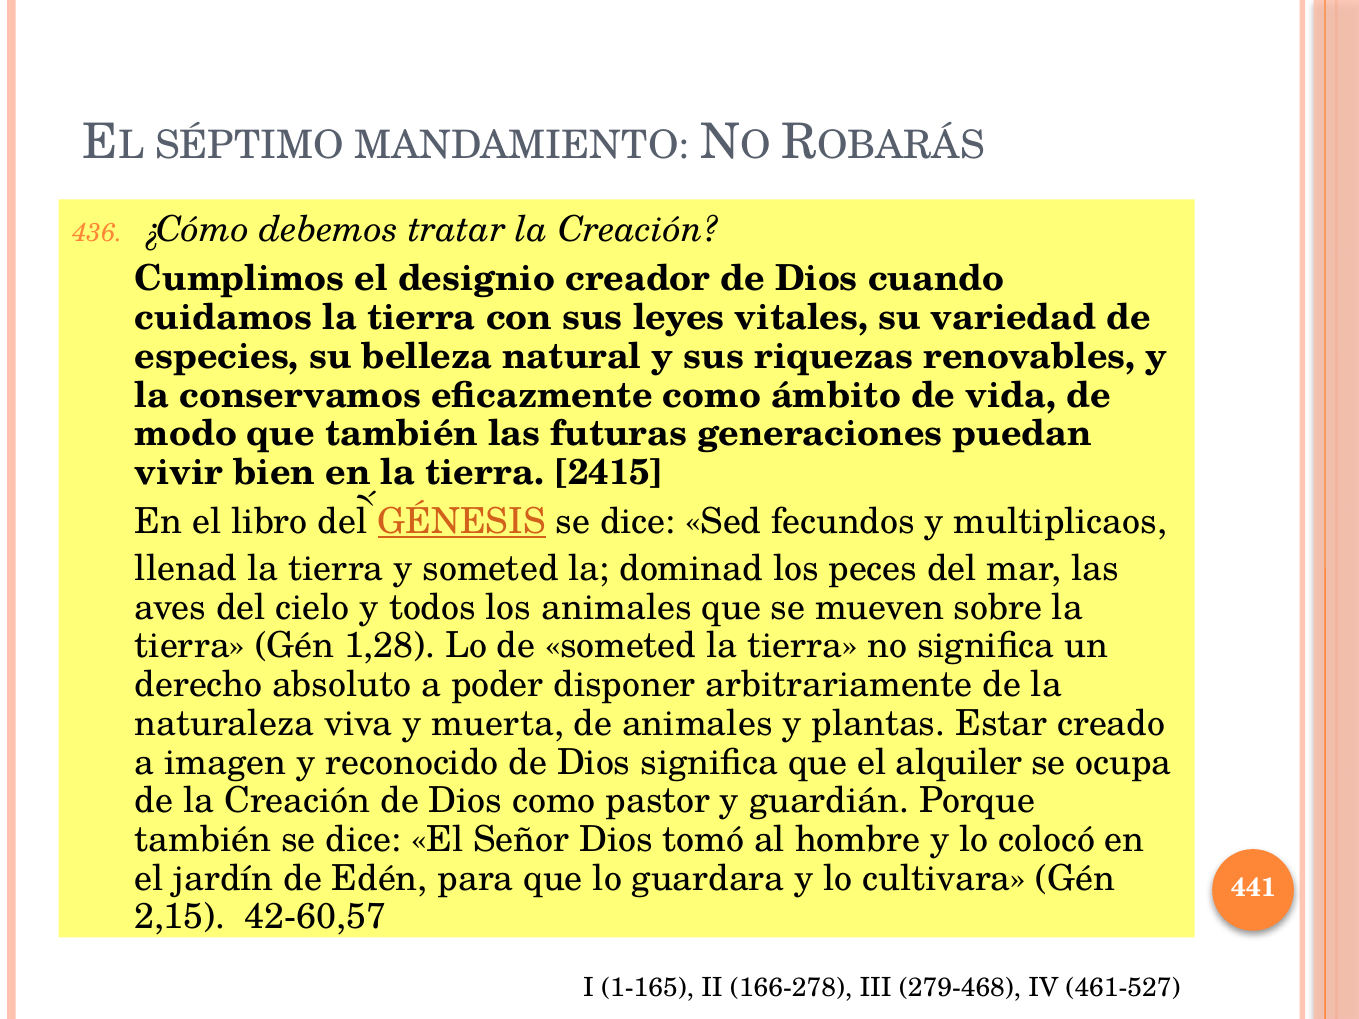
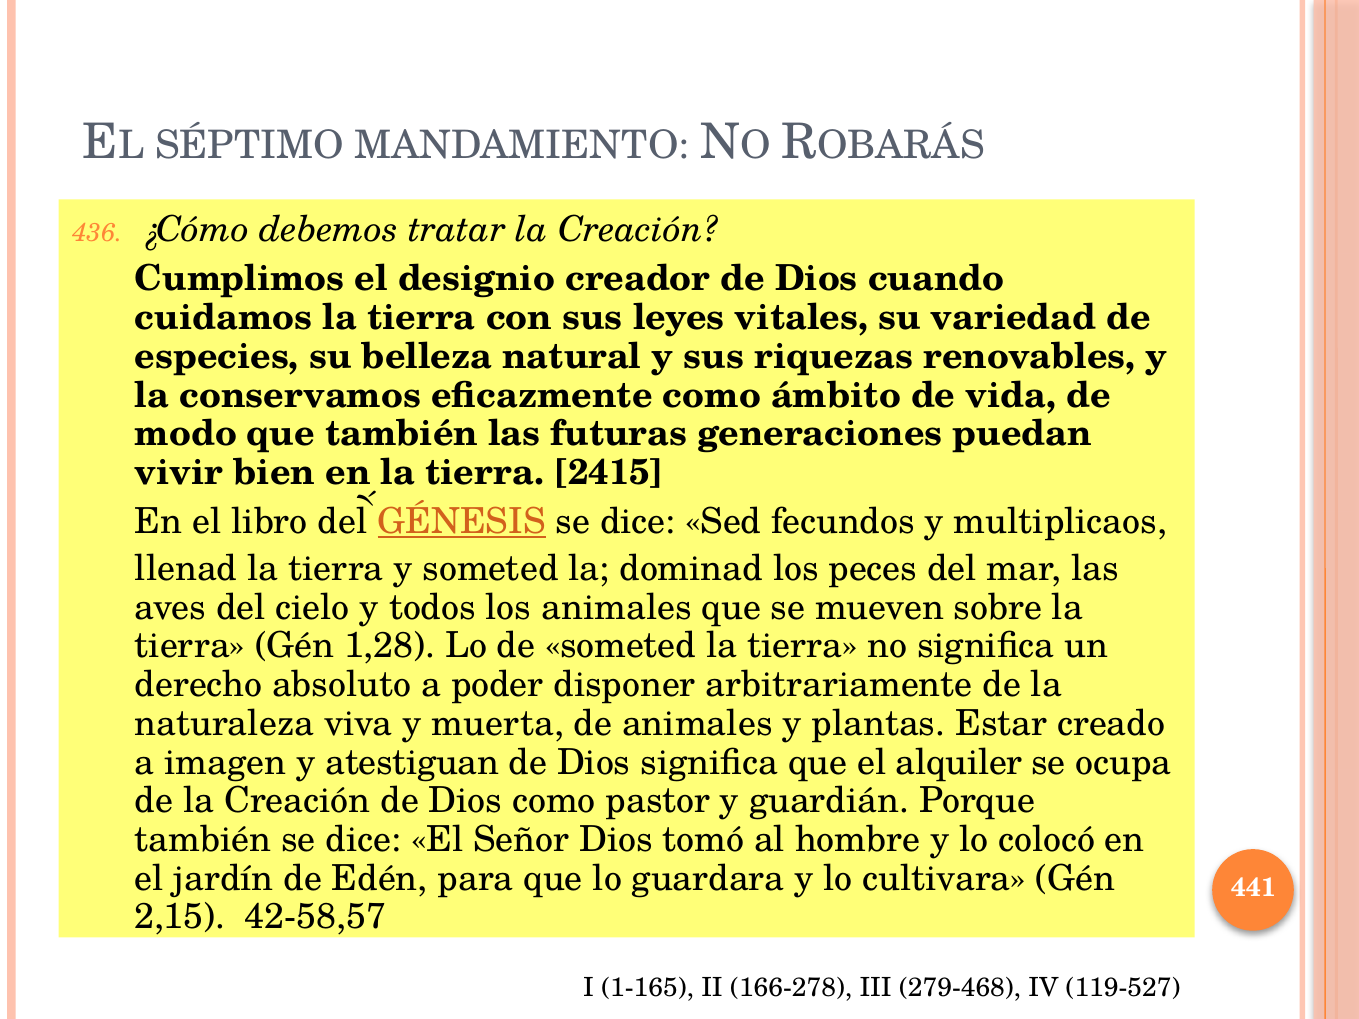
reconocido: reconocido -> atestiguan (412, 762)
42-60,57: 42-60,57 -> 42-58,57 (315, 917)
461-527: 461-527 -> 119-527 (1123, 988)
